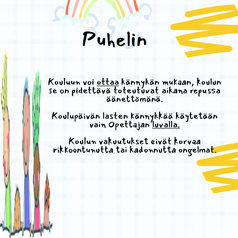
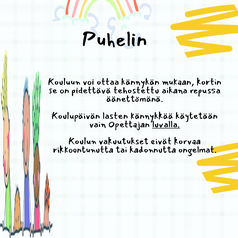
ottaa underline: present -> none (108, 82)
mukaan koulun: koulun -> kortin (209, 82)
toteutuvat: toteutuvat -> tehostettu (136, 90)
